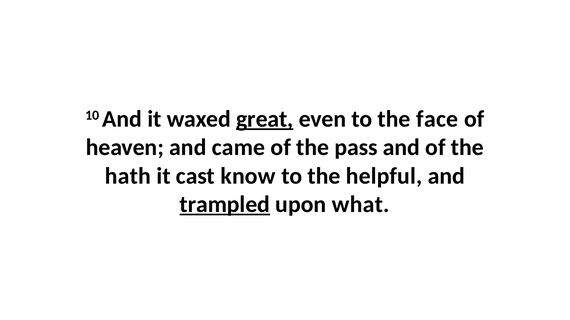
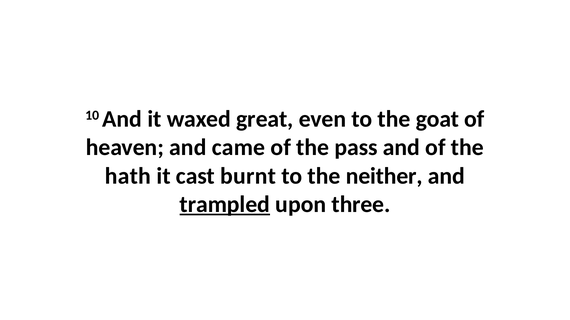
great underline: present -> none (265, 119)
face: face -> goat (437, 119)
know: know -> burnt (248, 176)
helpful: helpful -> neither (384, 176)
what: what -> three (361, 205)
